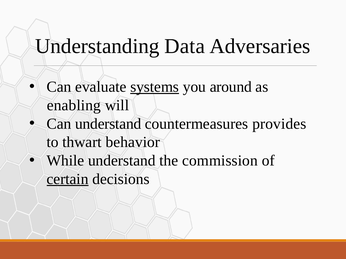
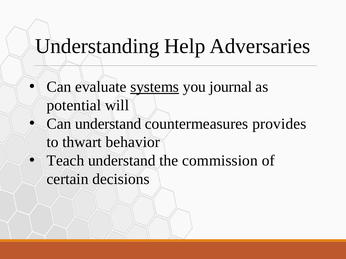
Data: Data -> Help (185, 46)
around: around -> journal (231, 87)
enabling: enabling -> potential (74, 105)
While: While -> Teach (65, 161)
certain underline: present -> none (68, 179)
